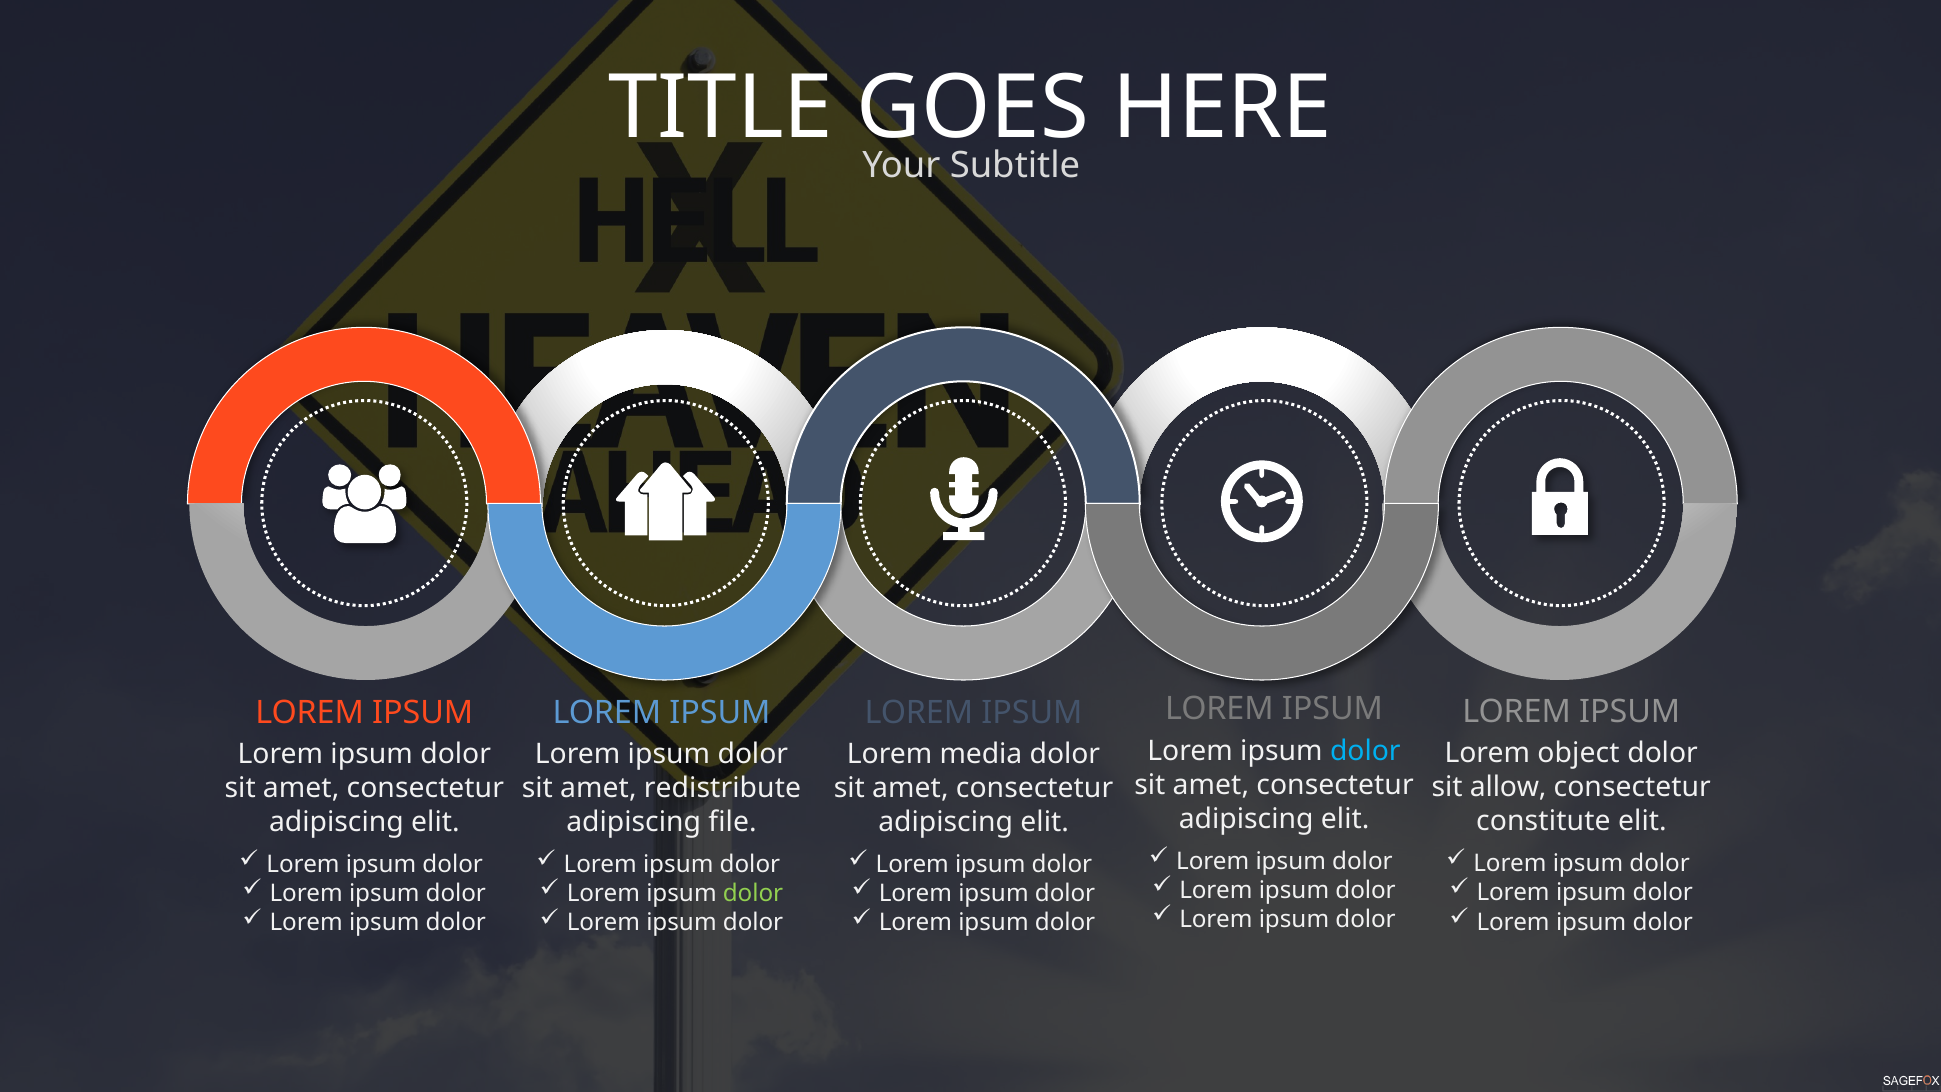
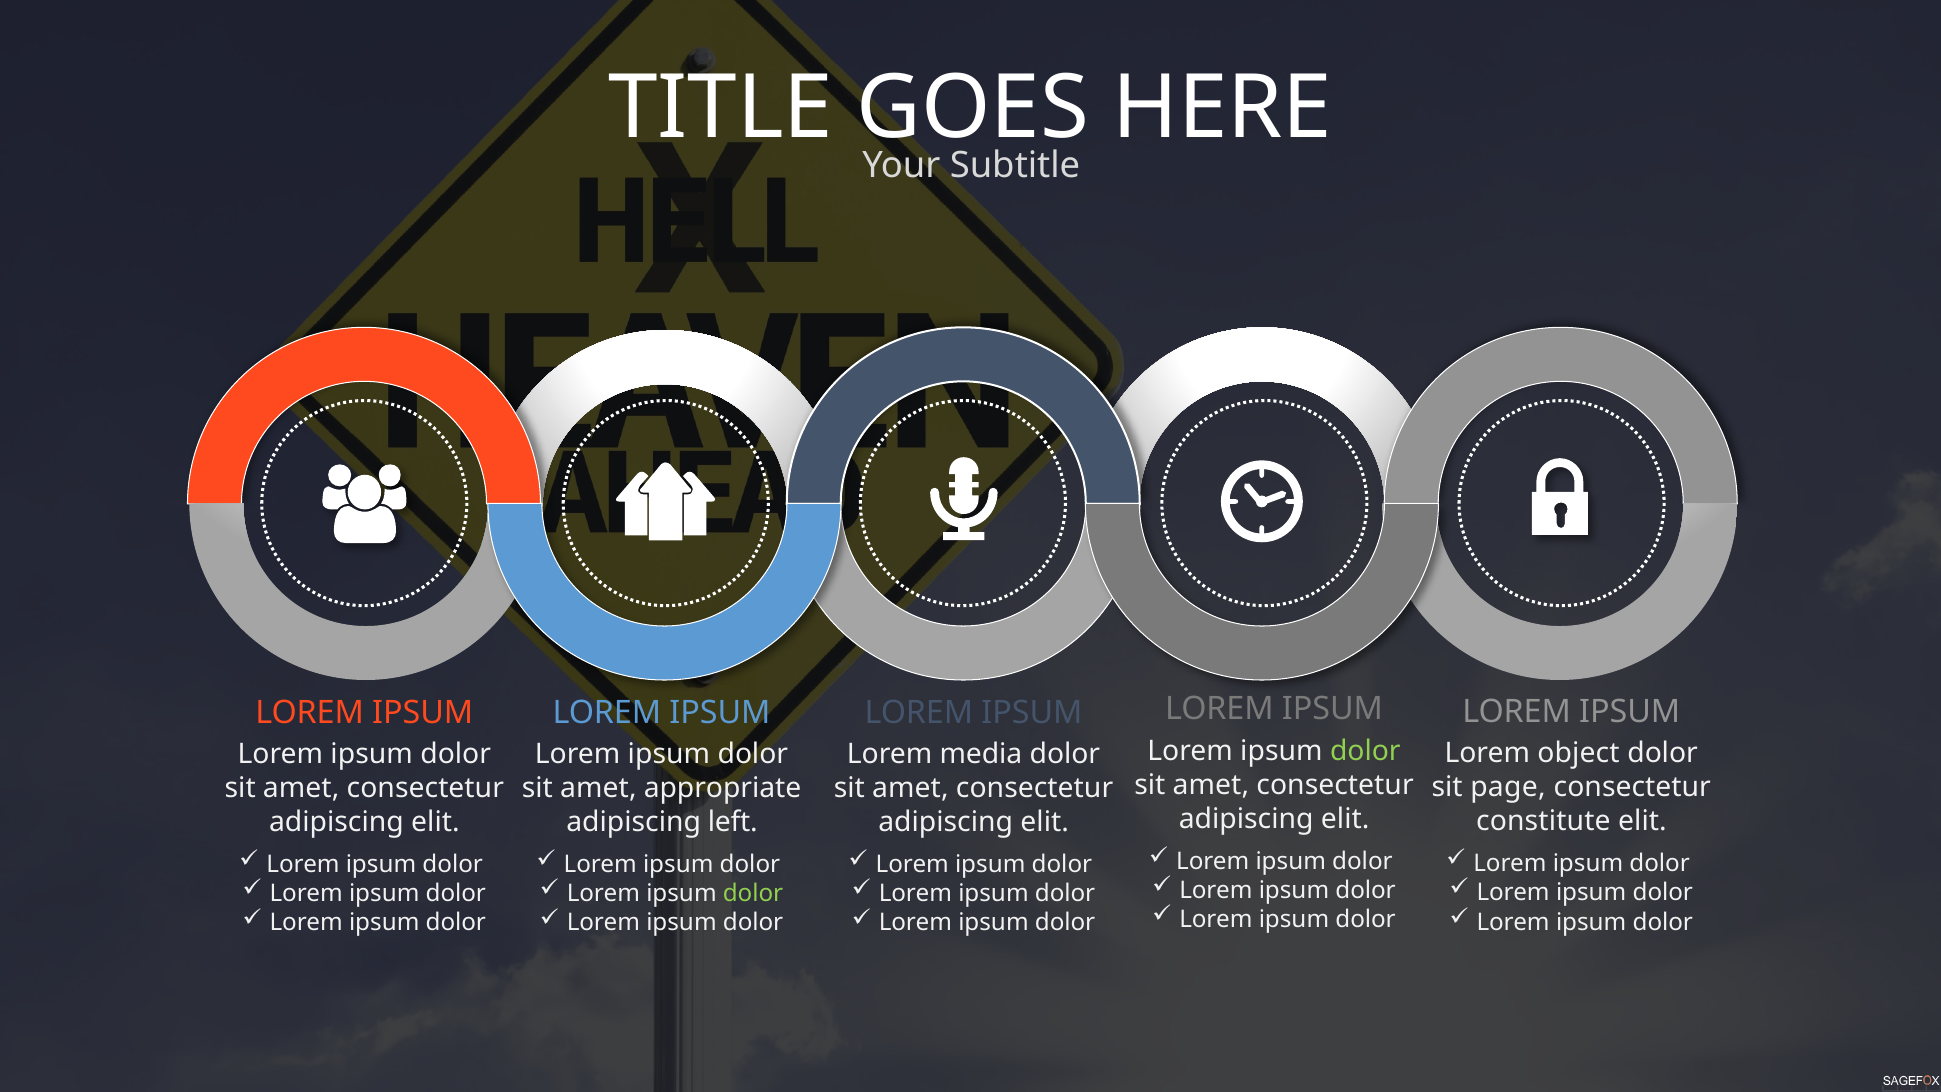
dolor colour: light blue -> light green (1365, 751)
allow: allow -> page (1508, 787)
redistribute: redistribute -> appropriate (723, 788)
file: file -> left (733, 822)
